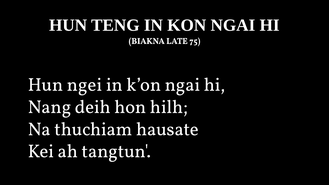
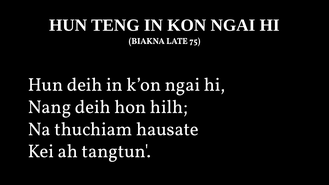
Hun ngei: ngei -> deih (85, 85)
